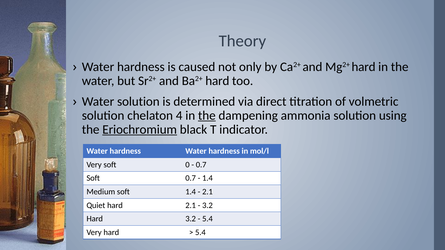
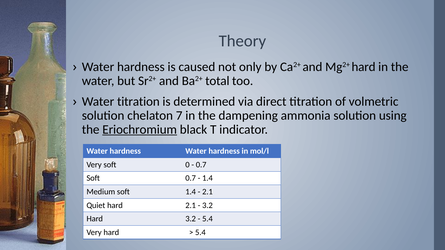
Ba2+ hard: hard -> total (217, 81)
Water solution: solution -> titration (138, 102)
4: 4 -> 7 (179, 116)
the underline: present -> none (207, 116)
